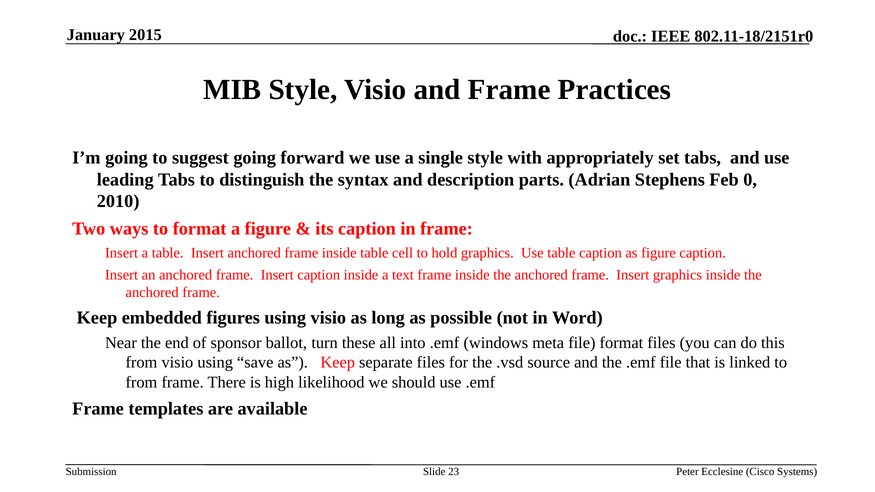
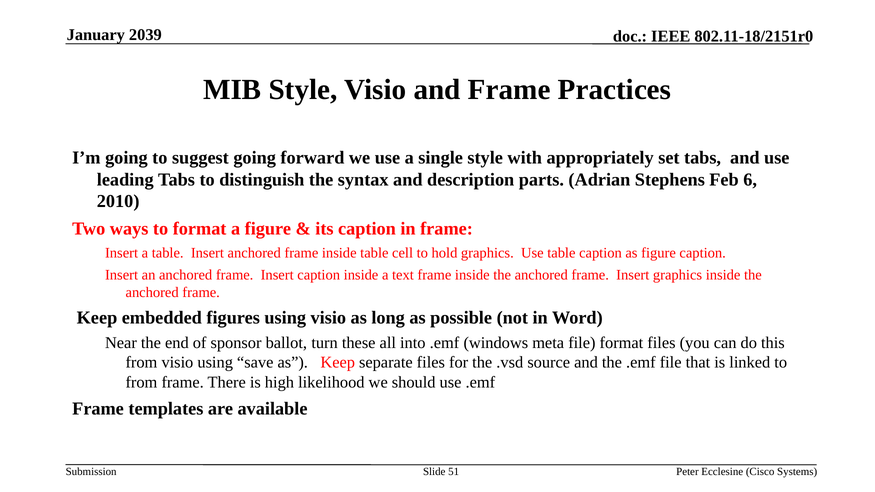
2015: 2015 -> 2039 (145, 35)
0: 0 -> 6 (750, 180)
23: 23 -> 51 (454, 472)
